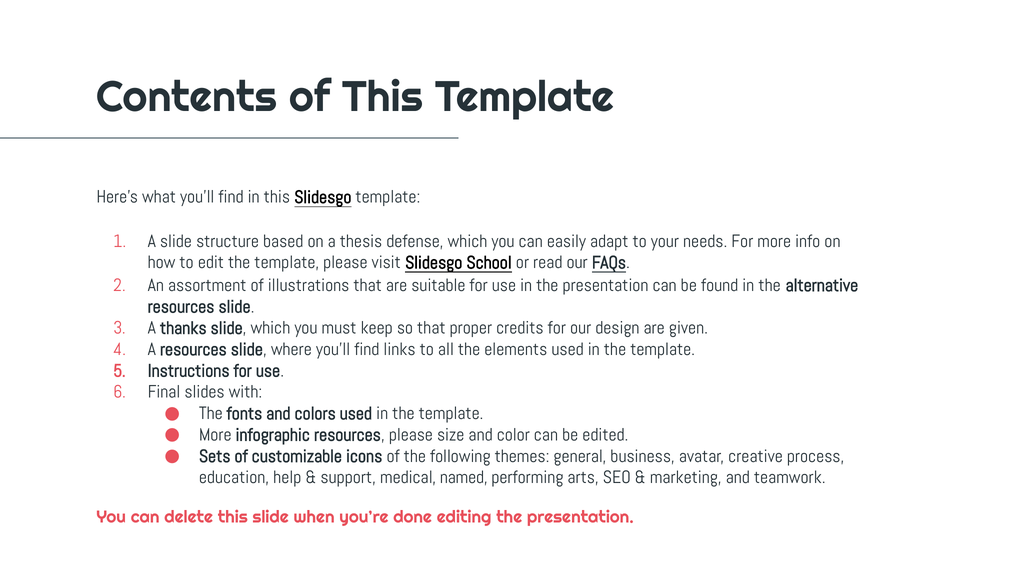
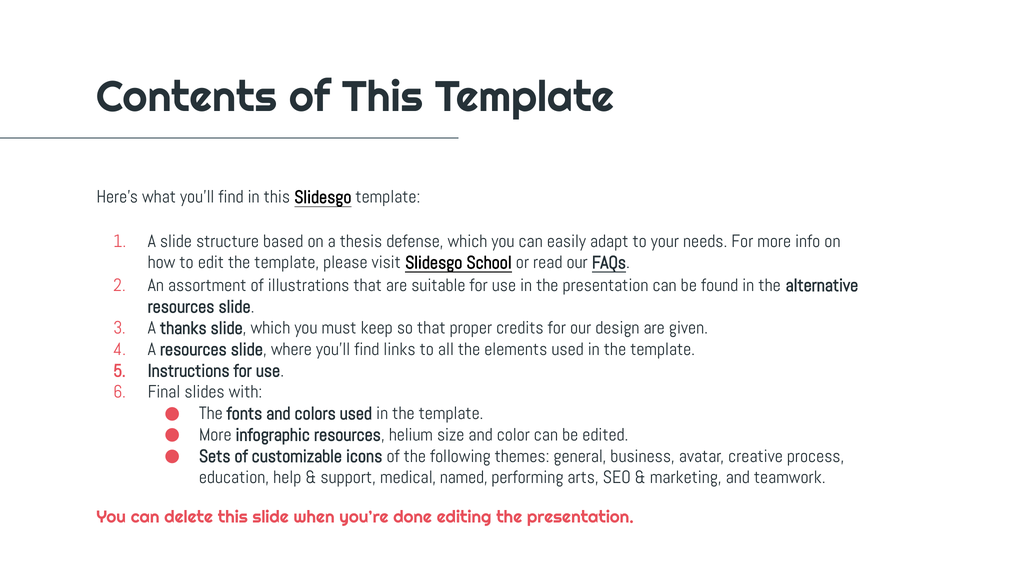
resources please: please -> helium (411, 435)
